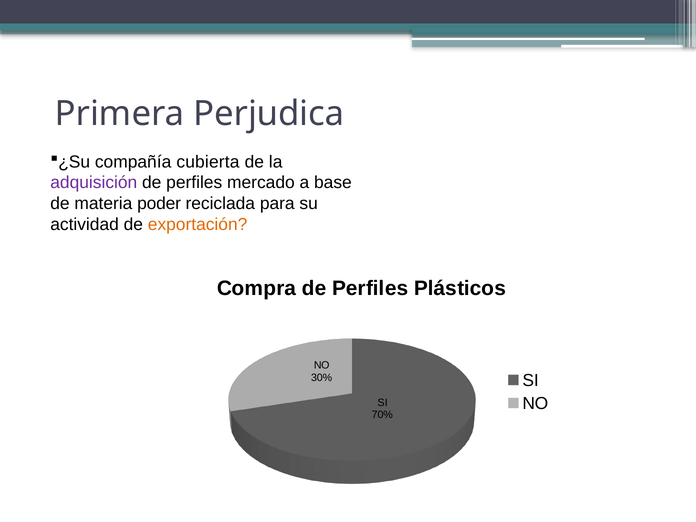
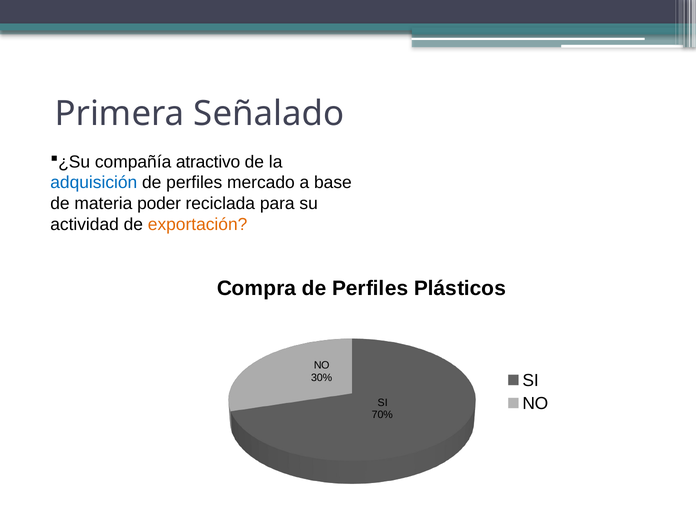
Perjudica: Perjudica -> Señalado (269, 114)
cubierta: cubierta -> atractivo (208, 162)
adquisición colour: purple -> blue (94, 183)
